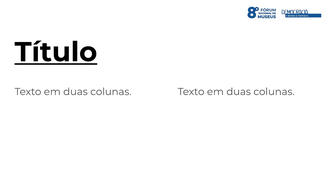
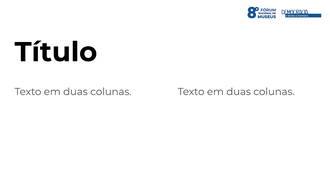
Título underline: present -> none (56, 52)
